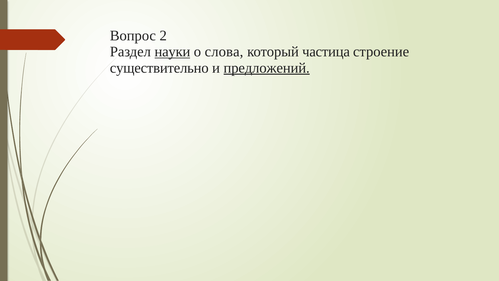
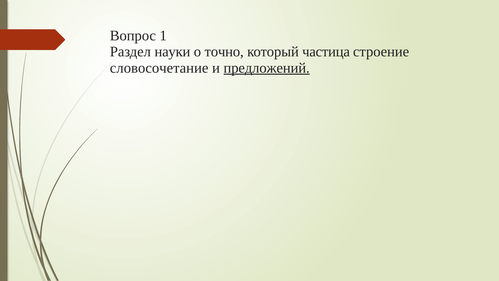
2: 2 -> 1 (163, 36)
науки underline: present -> none (172, 52)
слова: слова -> точно (224, 52)
существительно: существительно -> словосочетание (159, 68)
